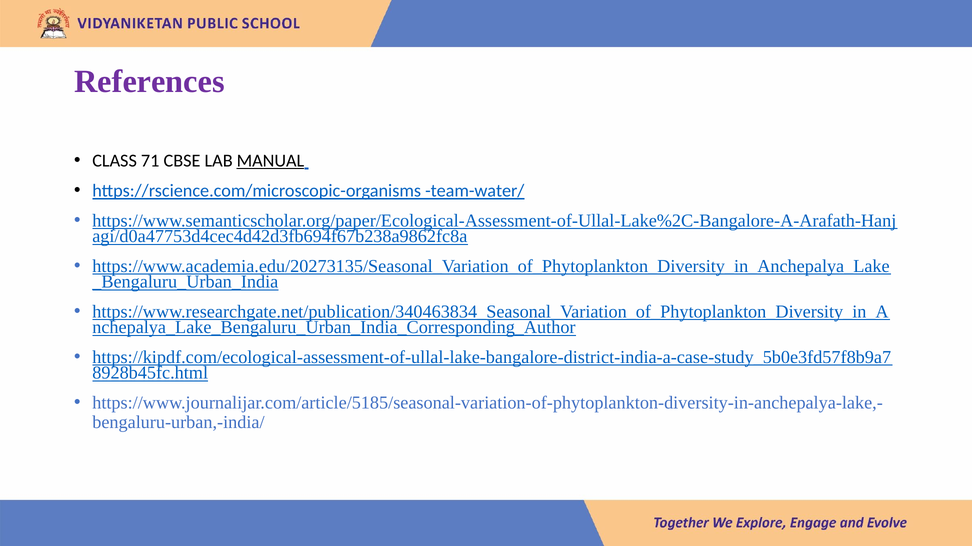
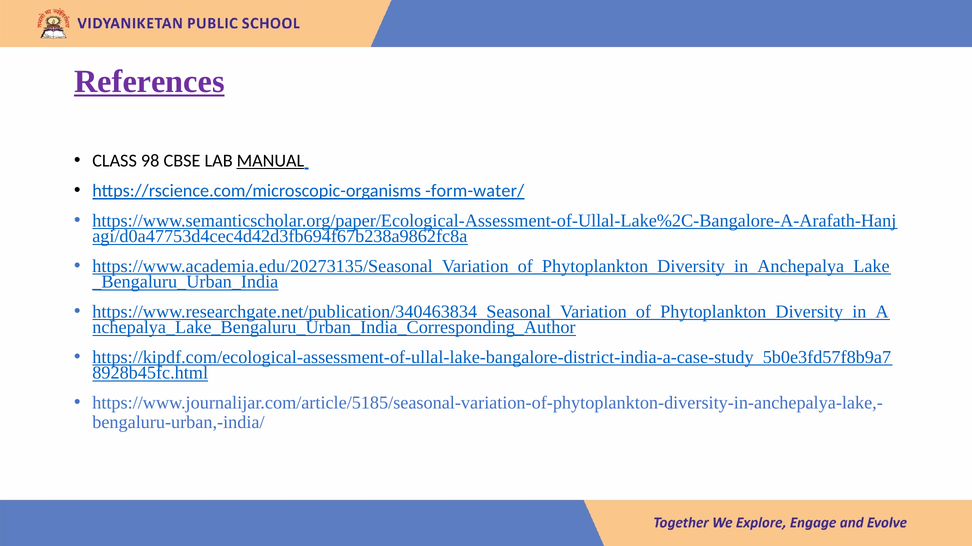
References underline: none -> present (149, 82)
71: 71 -> 98 (150, 161)
team-water/: team-water/ -> form-water/ (475, 191)
